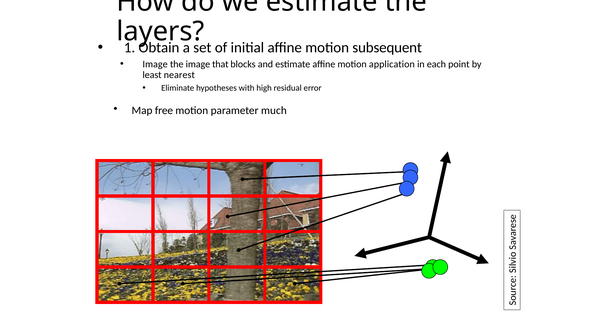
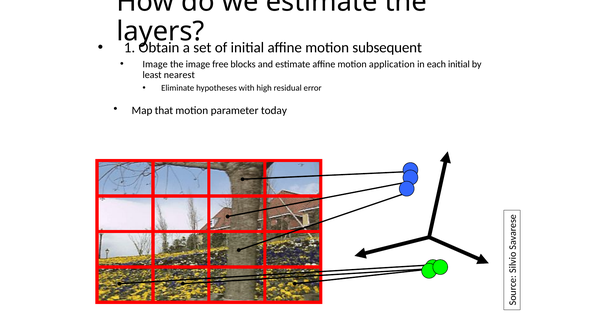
that: that -> free (220, 64)
each point: point -> initial (459, 64)
free: free -> that (164, 110)
much: much -> today (274, 110)
